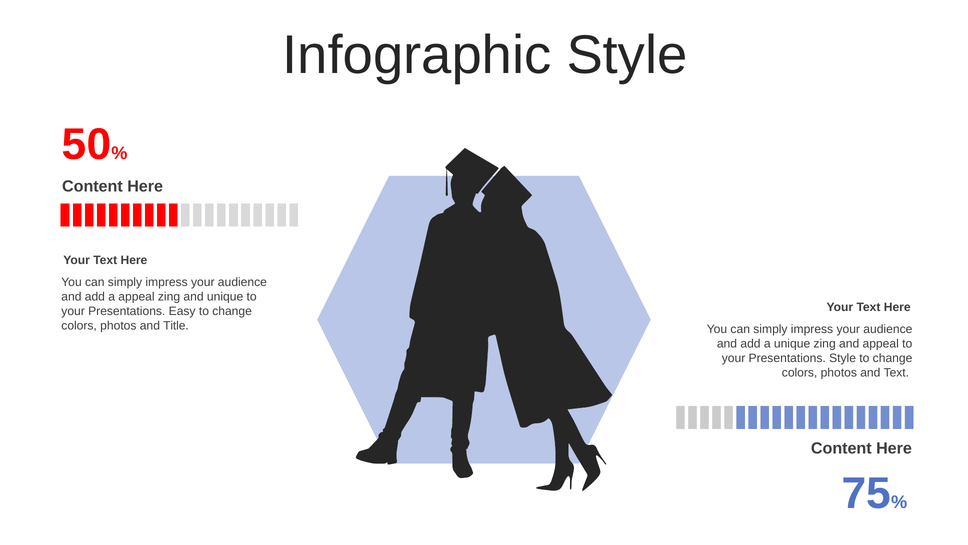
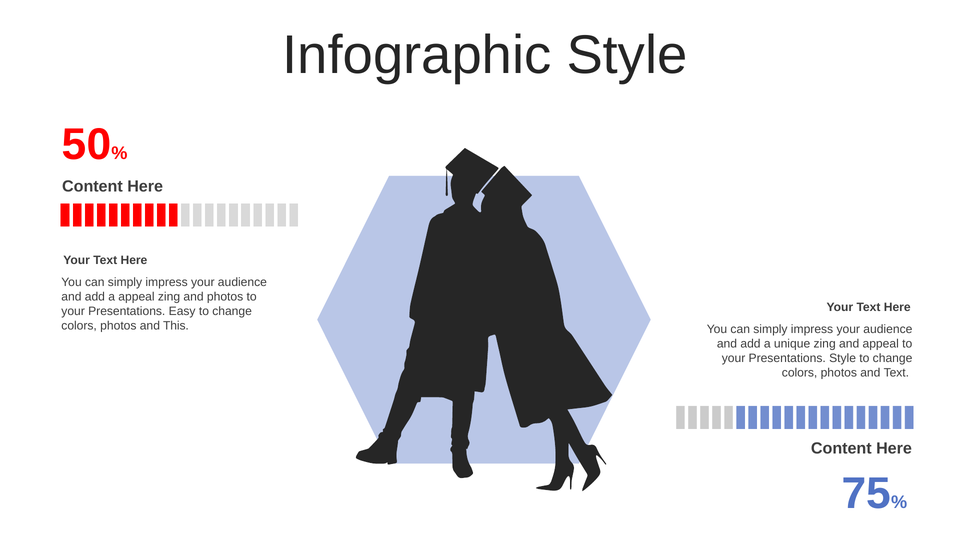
and unique: unique -> photos (225, 297)
Title: Title -> This (176, 326)
